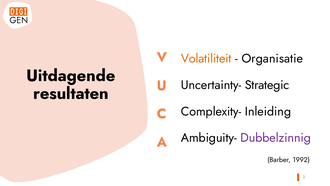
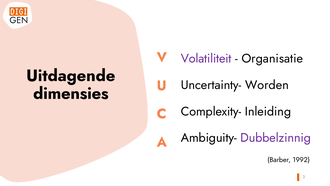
Volatiliteit colour: orange -> purple (206, 58)
Strategic: Strategic -> Worden (267, 85)
resultaten: resultaten -> dimensies (71, 93)
